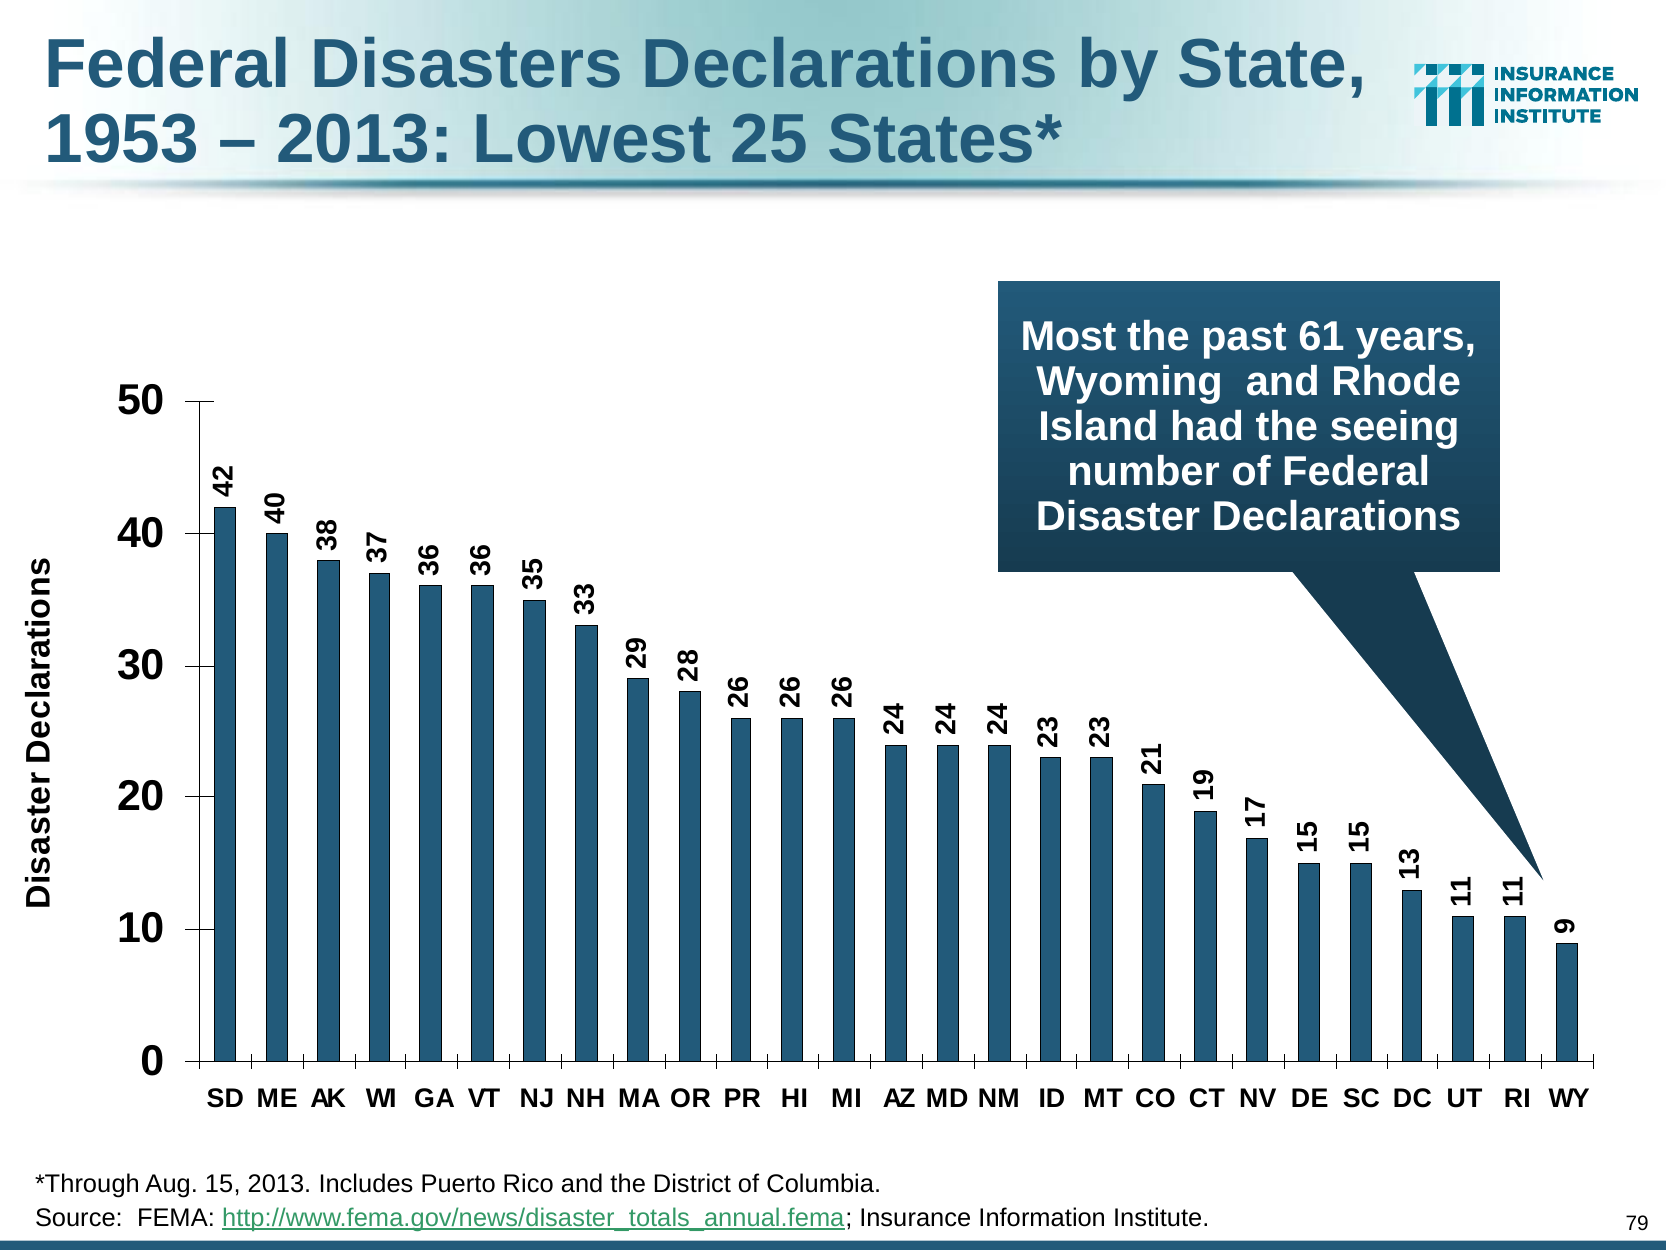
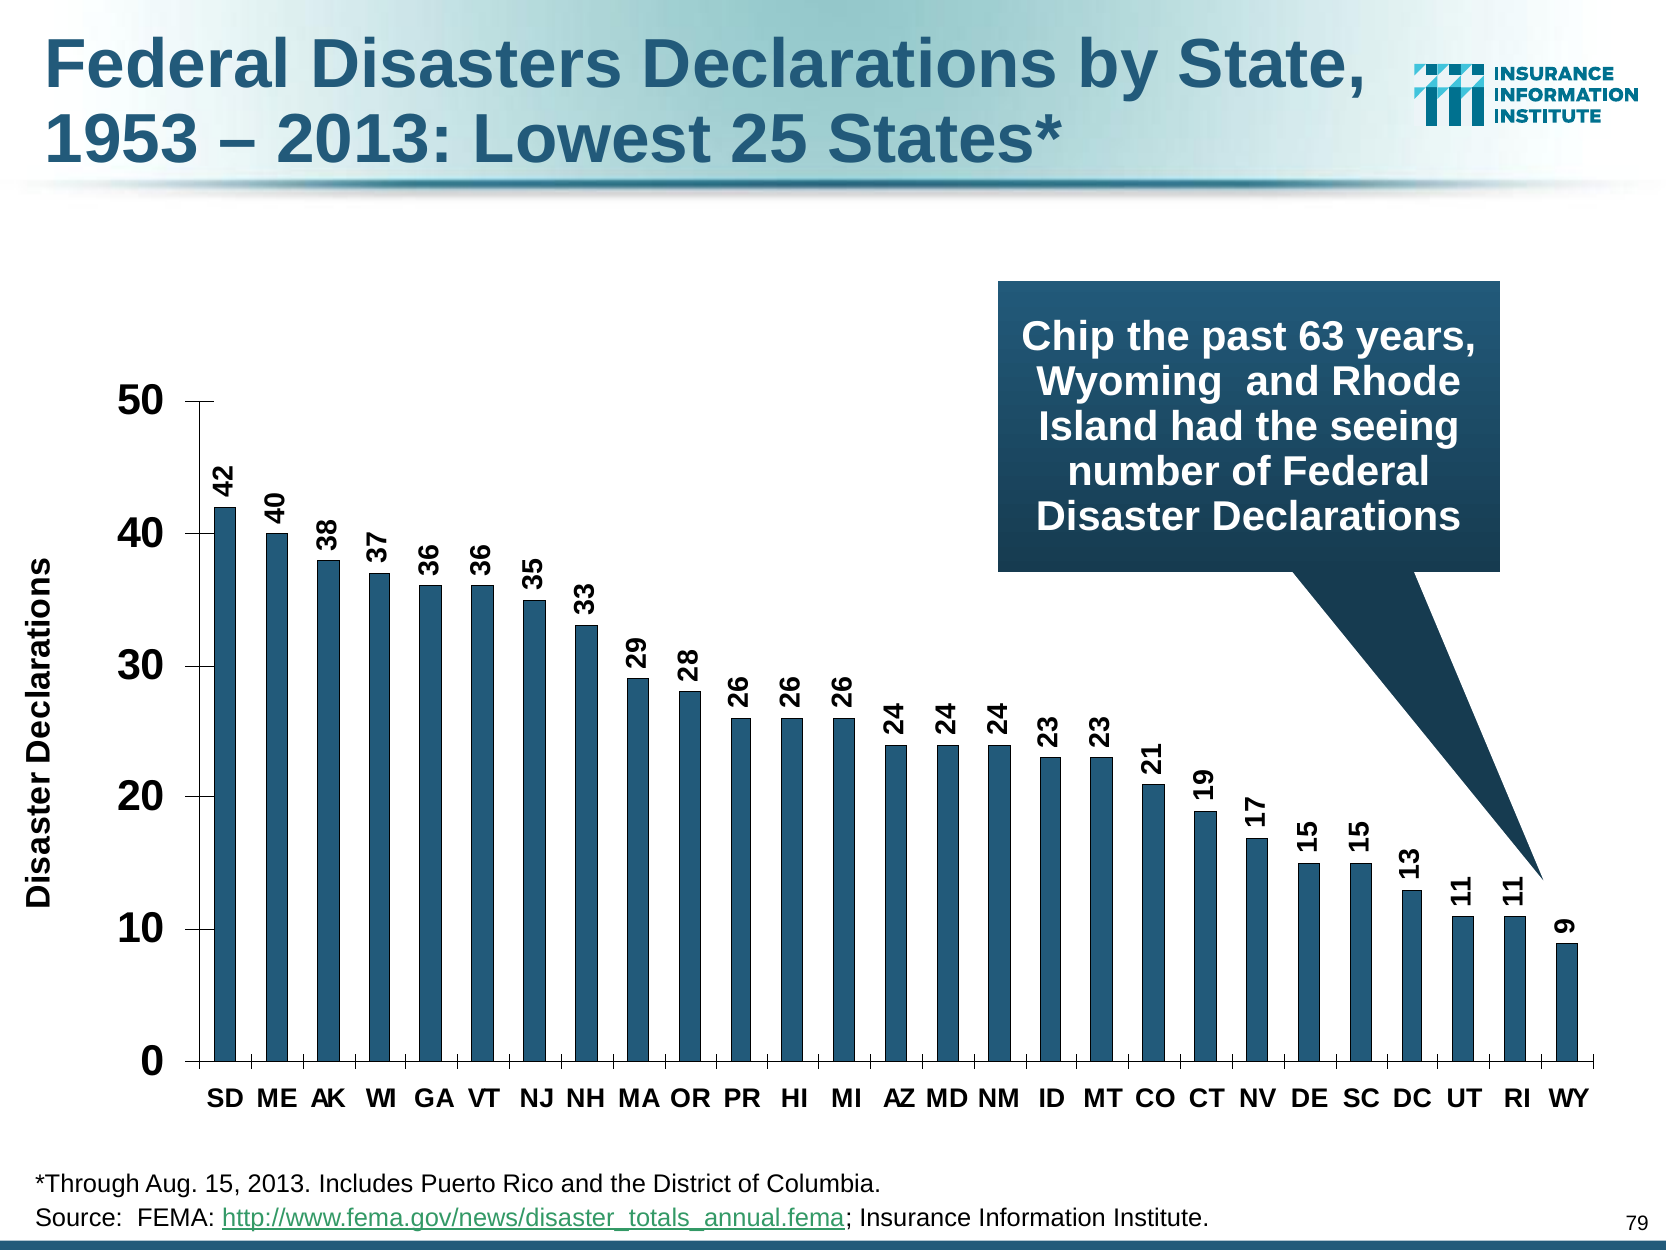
Most: Most -> Chip (1068, 336)
61: 61 -> 63 (1321, 336)
